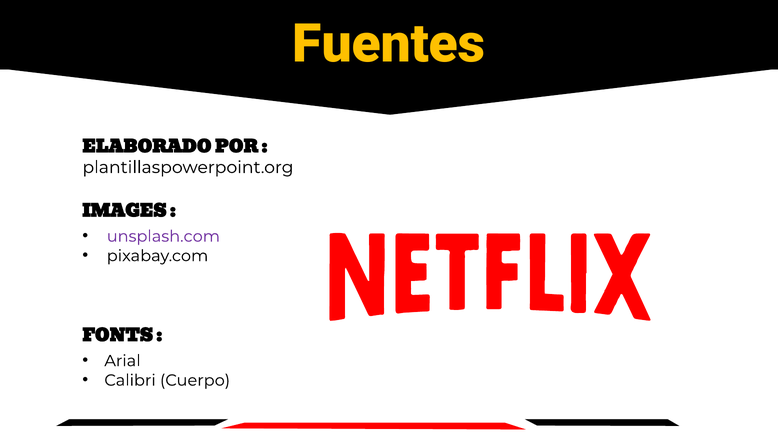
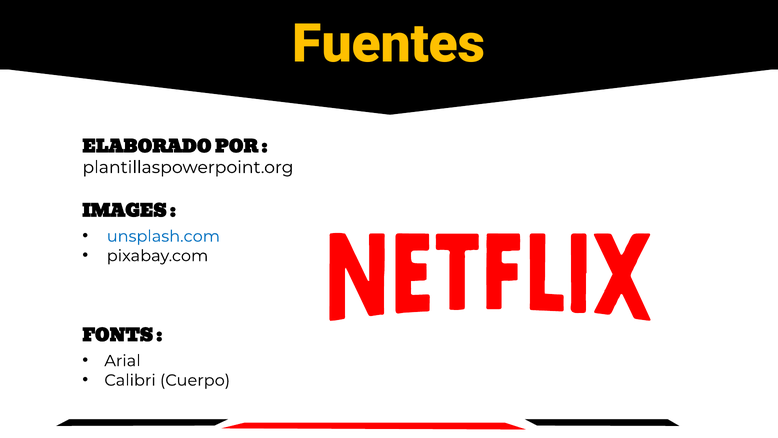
unsplash.com colour: purple -> blue (163, 236)
